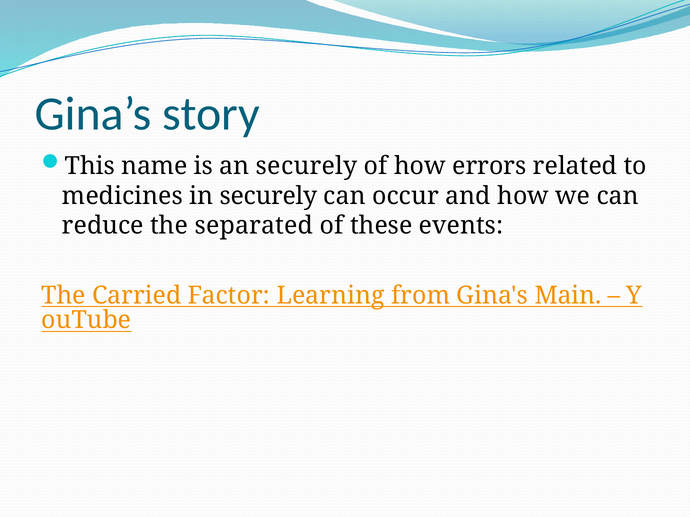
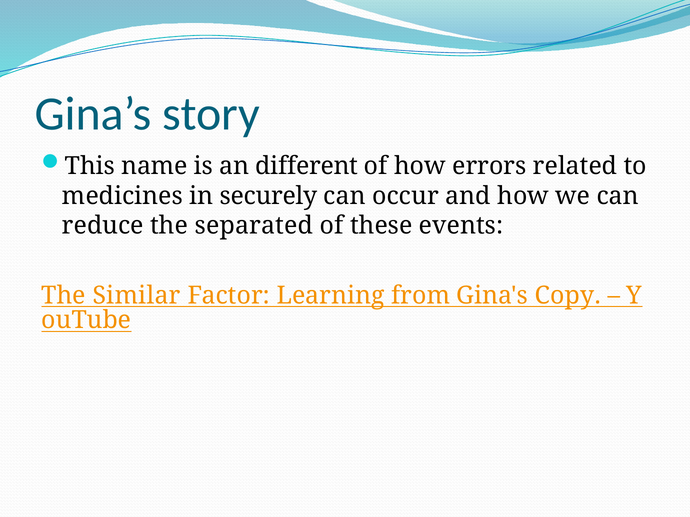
an securely: securely -> different (307, 166)
Carried: Carried -> Similar (137, 296)
Main: Main -> Copy (568, 296)
